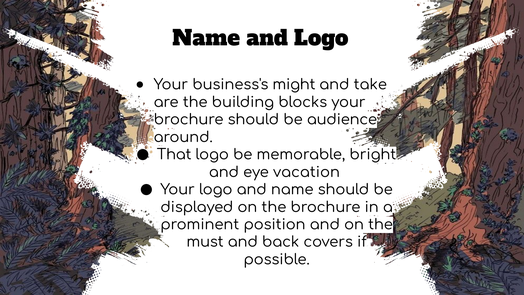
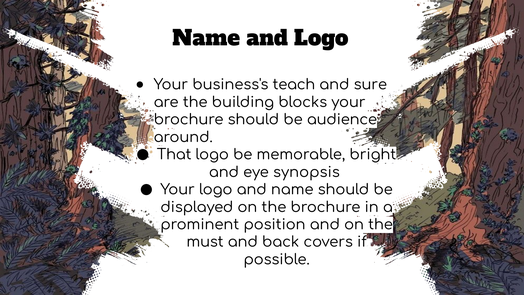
might: might -> teach (294, 85)
take: take -> sure (370, 85)
vacation: vacation -> synopsis (306, 172)
